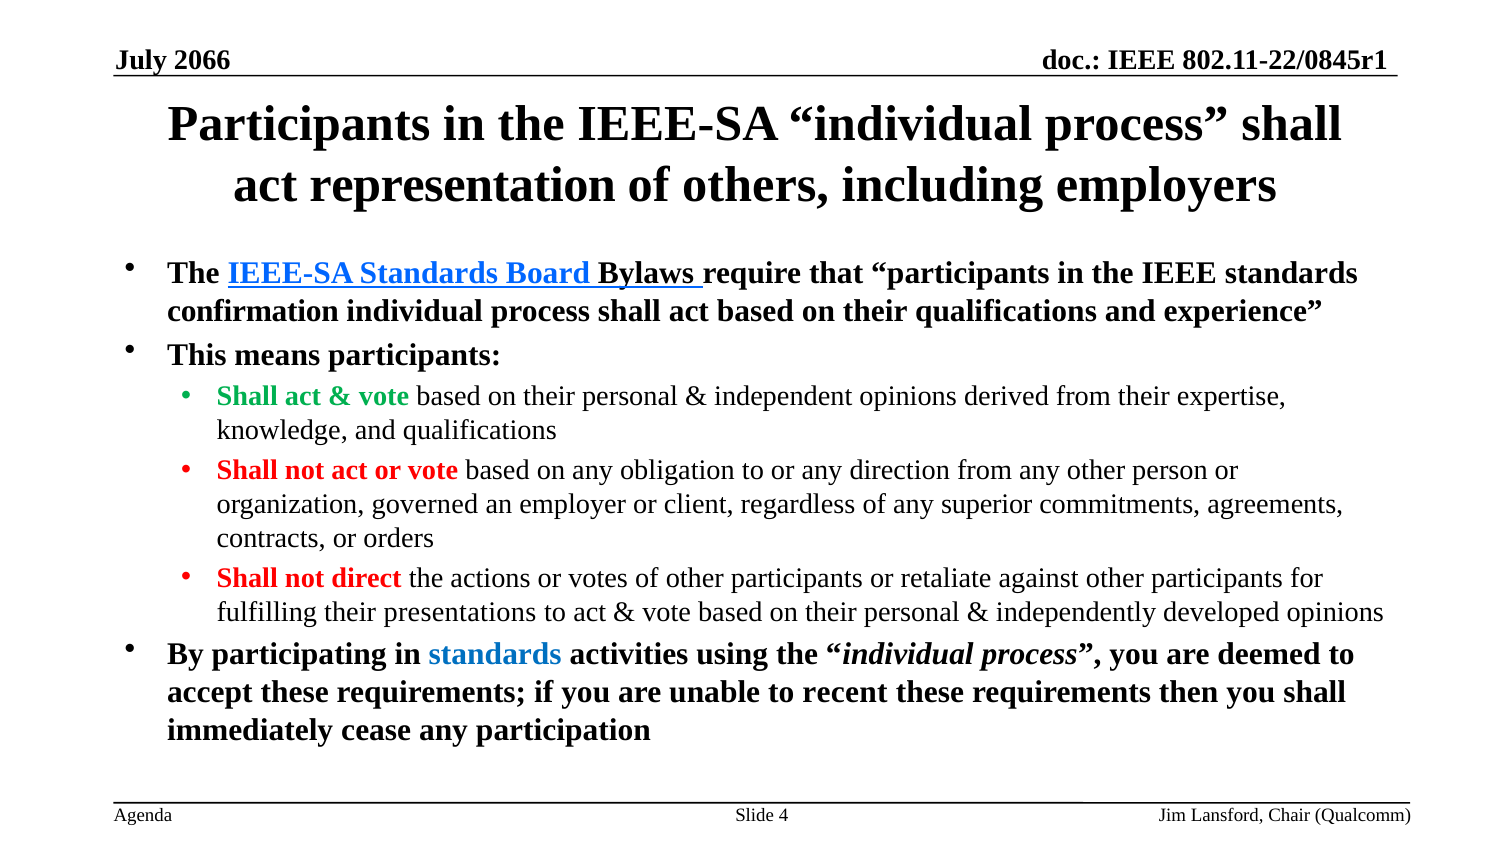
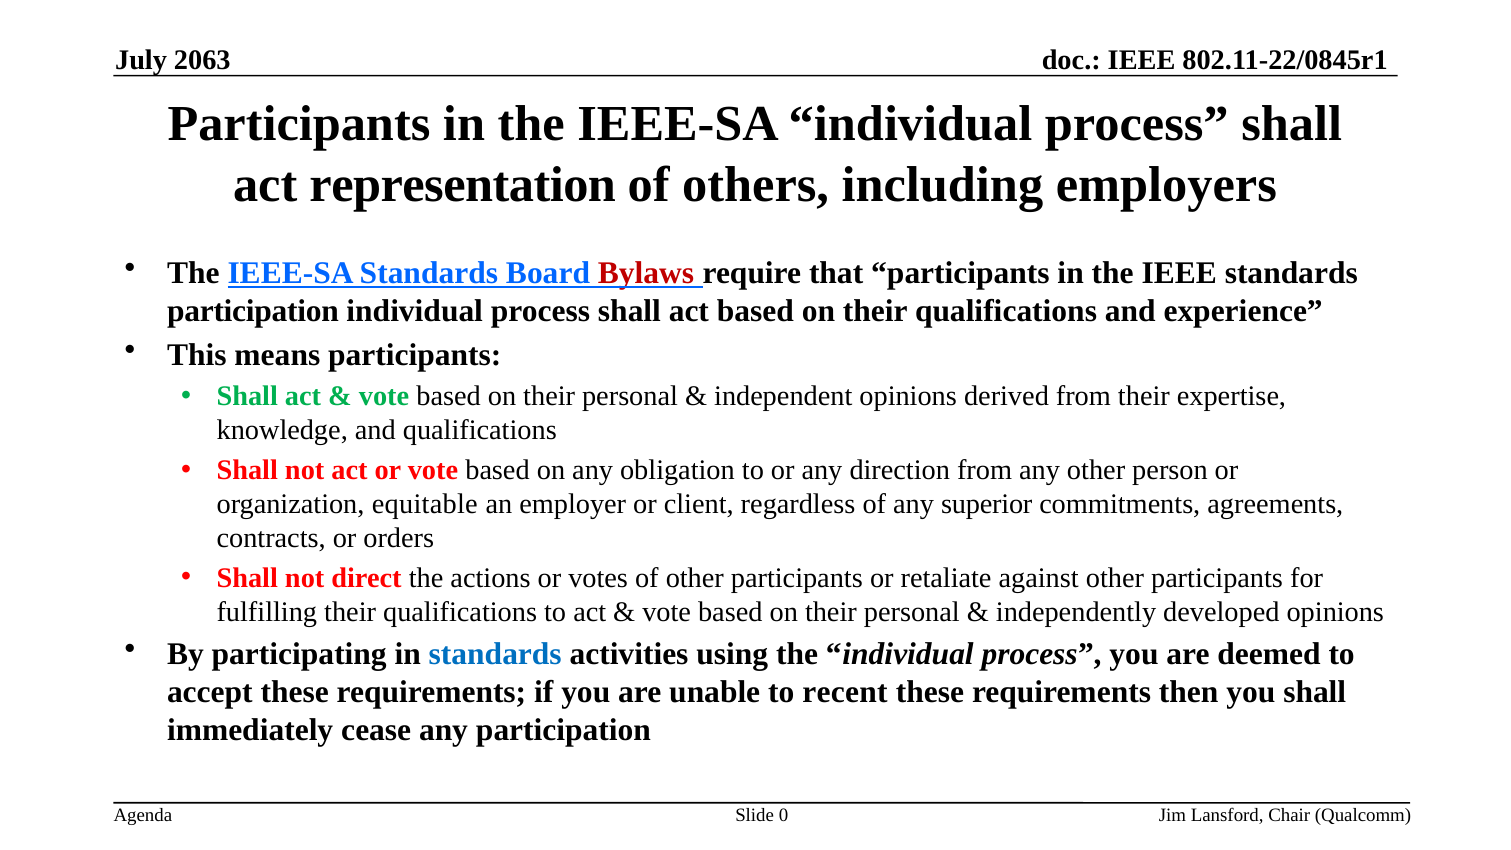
2066: 2066 -> 2063 (202, 60)
Bylaws colour: black -> red (646, 273)
confirmation: confirmation -> participation (253, 311)
governed: governed -> equitable (425, 504)
fulfilling their presentations: presentations -> qualifications (460, 612)
4: 4 -> 0 (783, 815)
